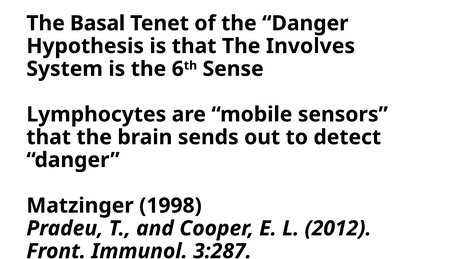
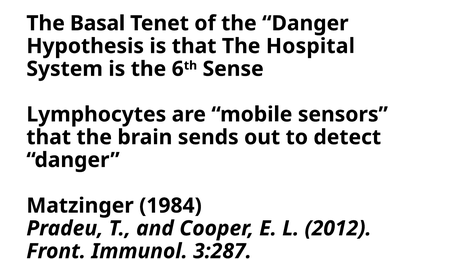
Involves: Involves -> Hospital (310, 46)
1998: 1998 -> 1984 (170, 205)
